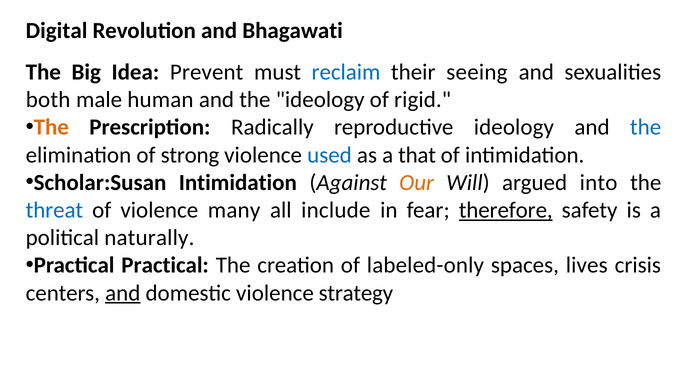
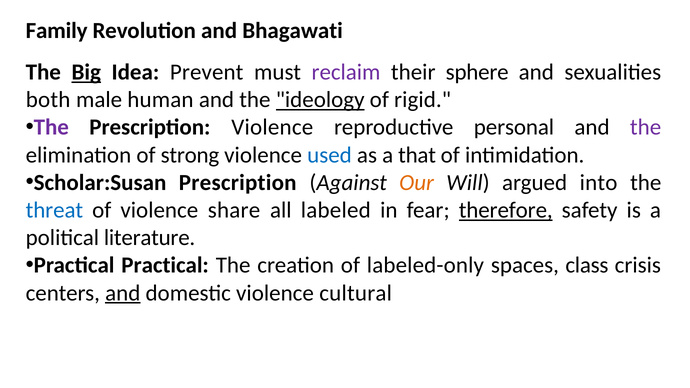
Digital: Digital -> Family (57, 31)
Big underline: none -> present (86, 72)
reclaim colour: blue -> purple (346, 72)
seeing: seeing -> sphere (477, 72)
ideology underline: none -> present (320, 100)
The colour: orange -> purple (51, 127)
Prescription Radically: Radically -> Violence (272, 127)
reproductive ideology: ideology -> personal (514, 127)
the colour: blue -> purple (646, 127)
Scholar:Susan Intimidation: Intimidation -> Prescription (238, 183)
many: many -> share (234, 210)
include: include -> labeled (336, 210)
naturally: naturally -> literature (150, 238)
lives: lives -> class (587, 265)
strategy: strategy -> cultural (356, 293)
